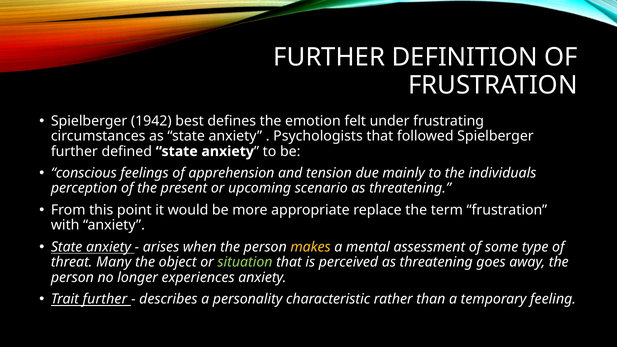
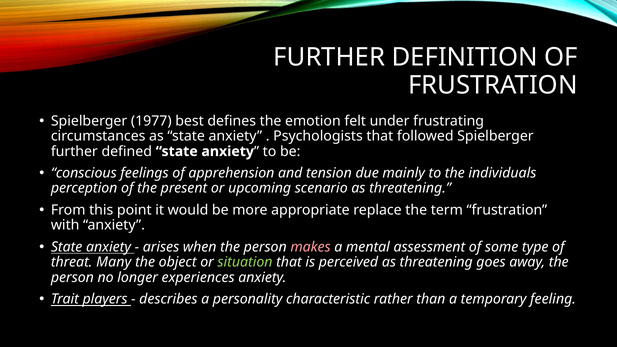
1942: 1942 -> 1977 (151, 121)
makes colour: yellow -> pink (311, 247)
Trait further: further -> players (105, 299)
